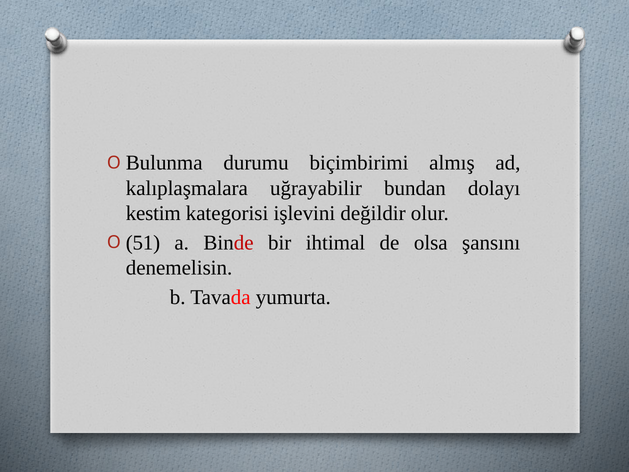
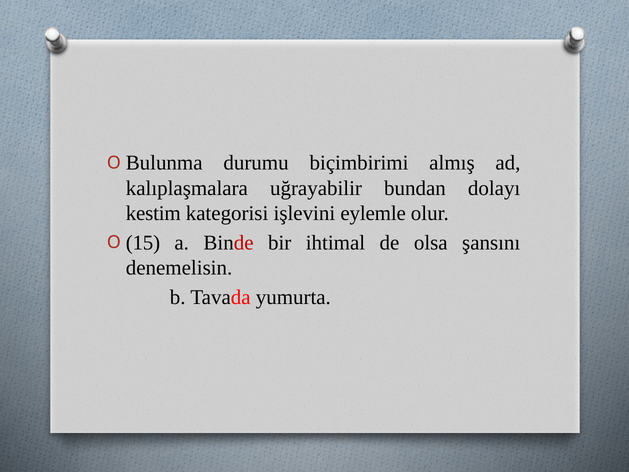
değildir: değildir -> eylemle (373, 213)
51: 51 -> 15 (143, 243)
